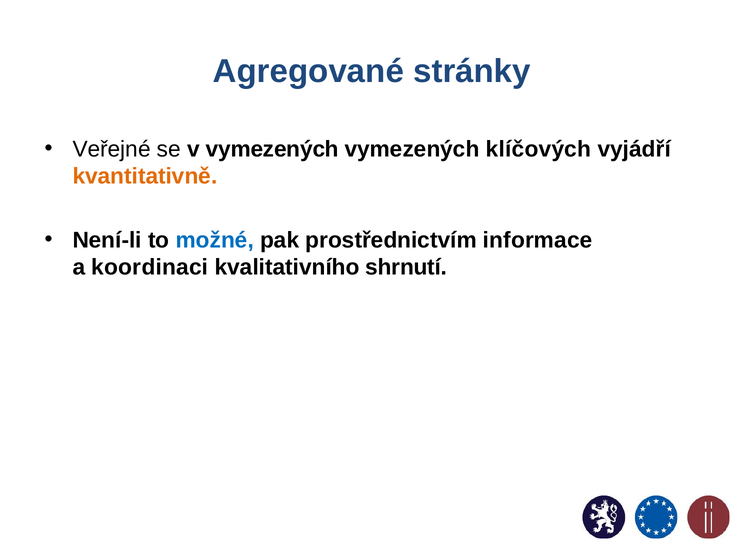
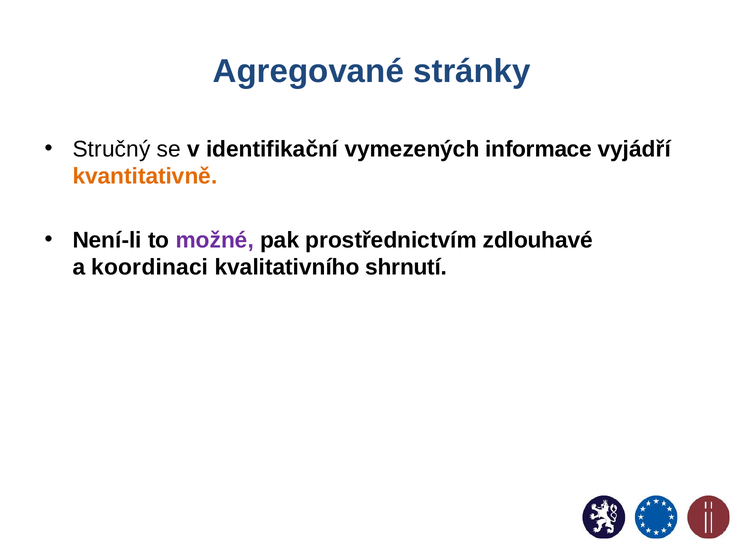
Veřejné: Veřejné -> Stručný (112, 149)
v vymezených: vymezených -> identifikační (272, 149)
klíčových: klíčových -> informace (539, 149)
možné colour: blue -> purple (215, 240)
informace: informace -> zdlouhavé (538, 240)
